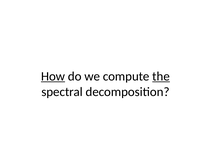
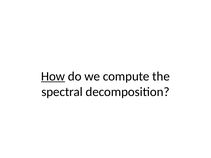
the underline: present -> none (161, 76)
